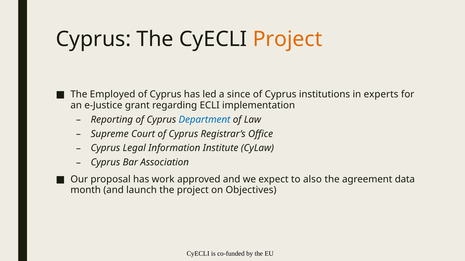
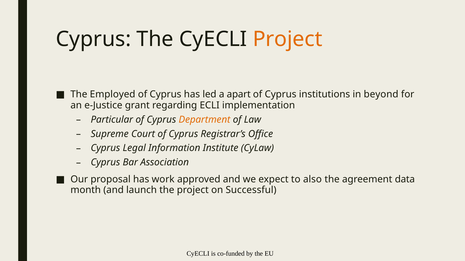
since: since -> apart (239, 94)
experts: experts -> beyond (381, 94)
Reporting: Reporting -> Particular (112, 120)
Department colour: blue -> orange (204, 120)
Objectives: Objectives -> Successful (251, 190)
